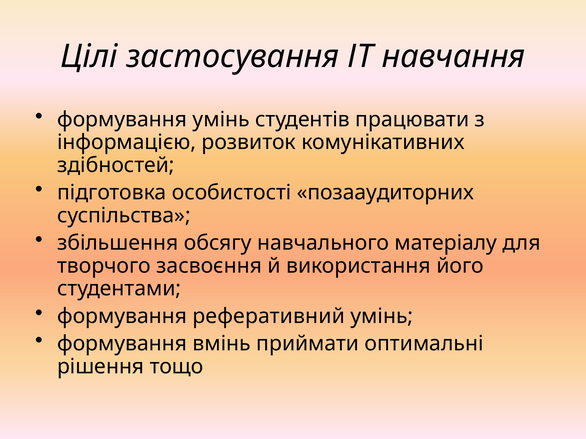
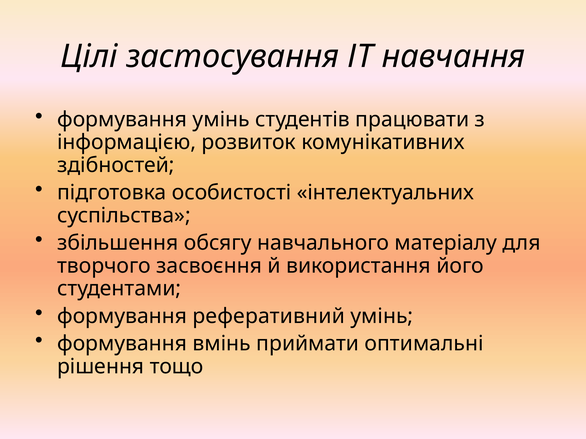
позааудиторних: позааудиторних -> інтелектуальних (385, 193)
